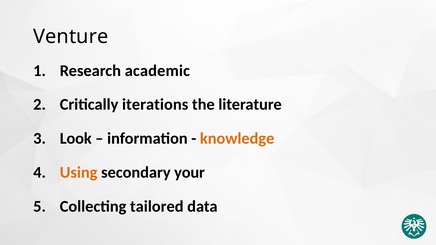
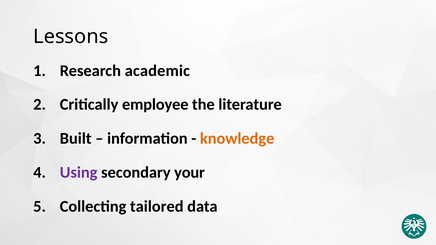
Venture: Venture -> Lessons (71, 37)
iterations: iterations -> employee (155, 105)
Look: Look -> Built (76, 139)
Using colour: orange -> purple (79, 173)
